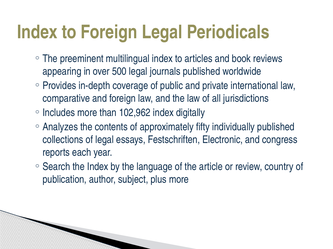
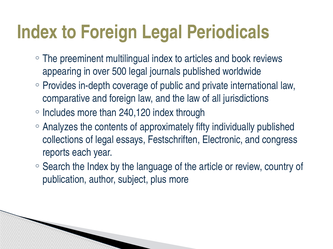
102,962: 102,962 -> 240,120 (135, 113)
digitally: digitally -> through (191, 113)
